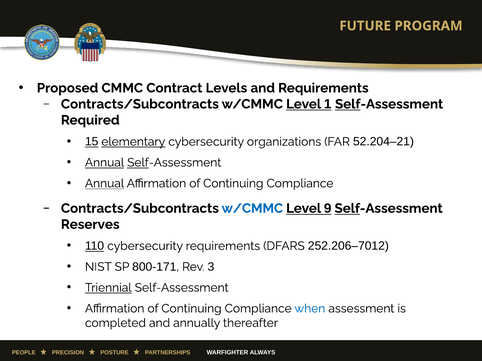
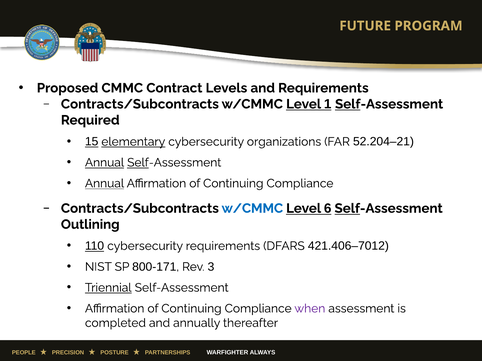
9: 9 -> 6 (328, 209)
Reserves: Reserves -> Outlining (90, 225)
252.206–7012: 252.206–7012 -> 421.406–7012 (348, 246)
when colour: blue -> purple (310, 309)
